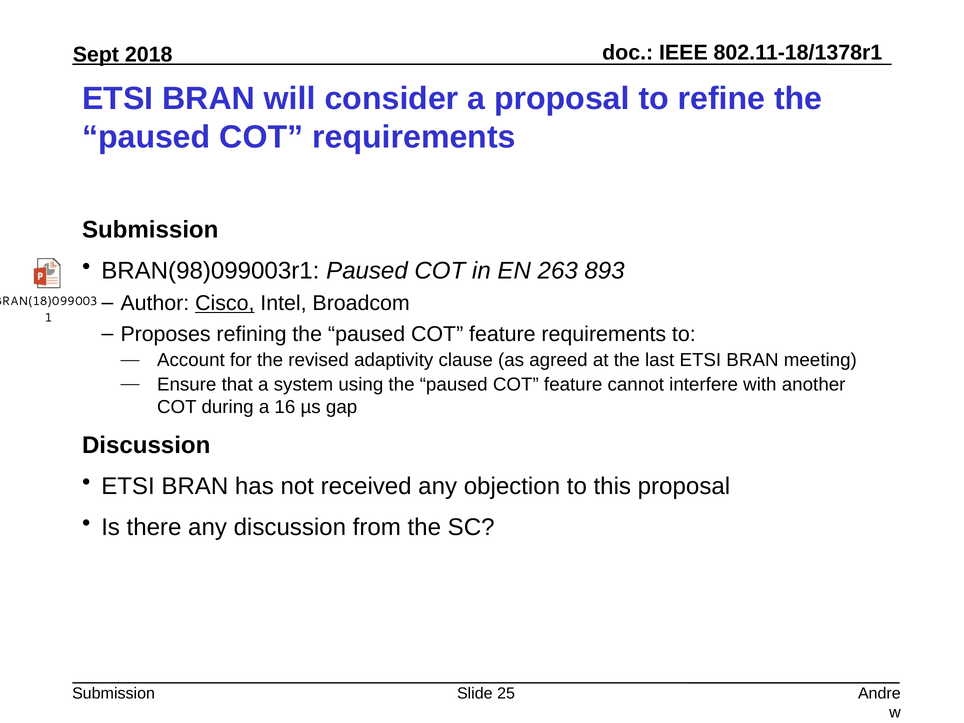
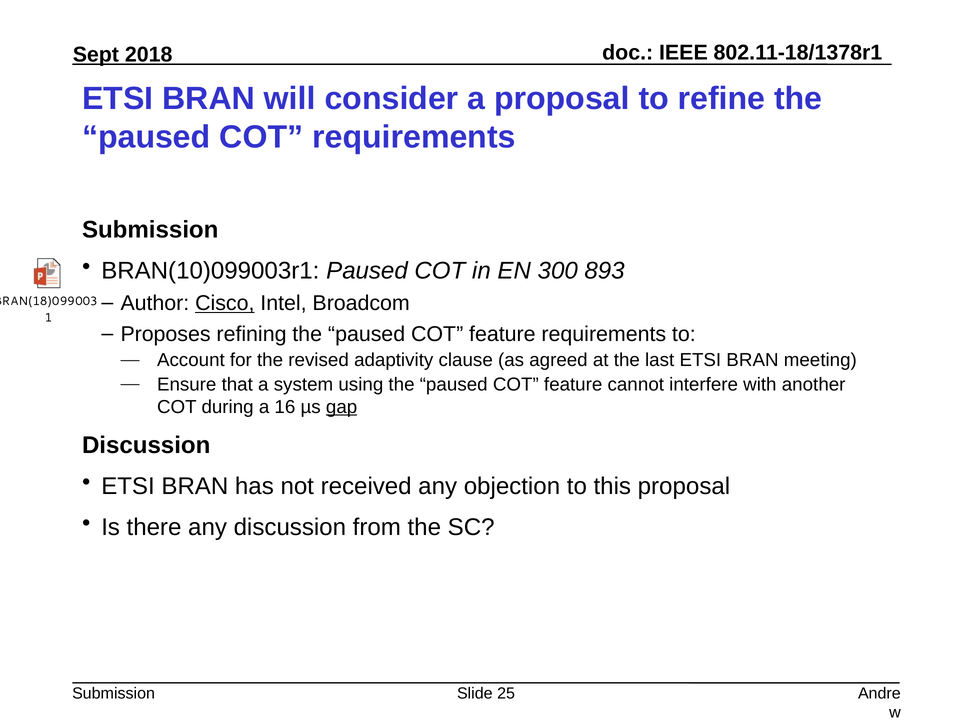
BRAN(98)099003r1: BRAN(98)099003r1 -> BRAN(10)099003r1 (210, 271)
263: 263 -> 300 (558, 271)
gap underline: none -> present (342, 407)
